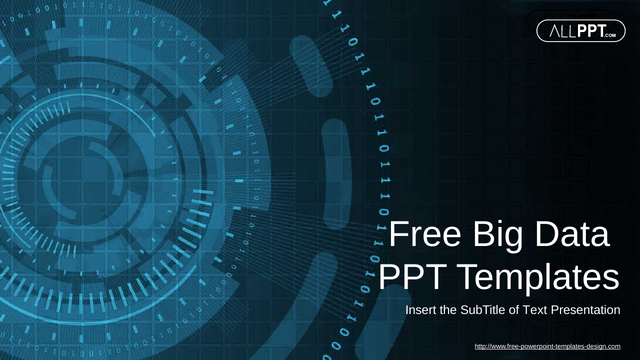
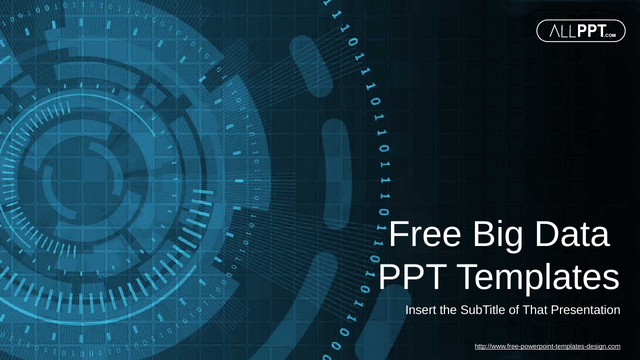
Text: Text -> That (535, 310)
